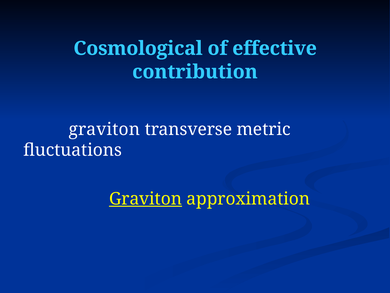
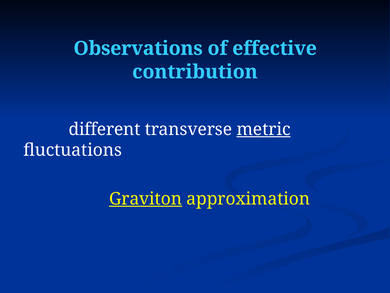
Cosmological: Cosmological -> Observations (138, 48)
graviton: graviton -> different (104, 129)
metric underline: none -> present (264, 129)
